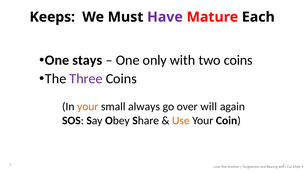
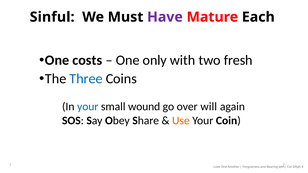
Keeps: Keeps -> Sinful (52, 17)
stays: stays -> costs (87, 60)
two coins: coins -> fresh (238, 60)
Three colour: purple -> blue (86, 79)
your colour: orange -> blue (88, 107)
always: always -> wound (144, 107)
